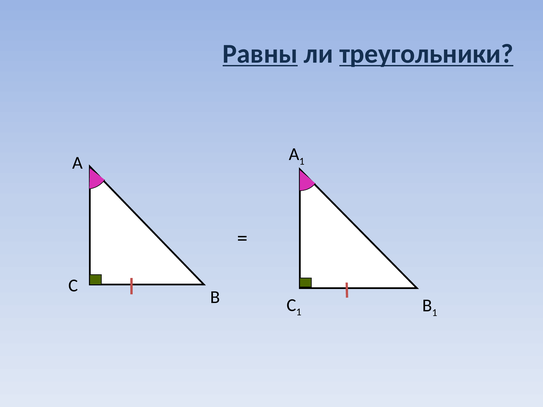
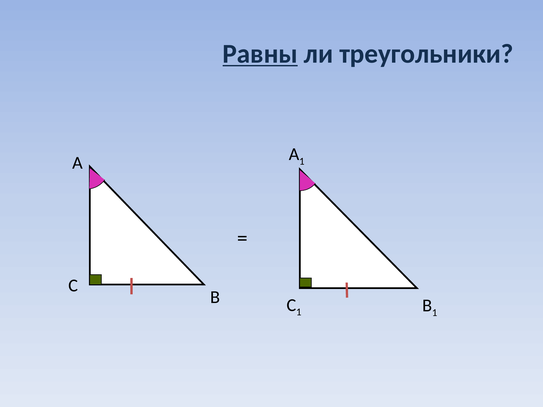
треугольники underline: present -> none (426, 54)
